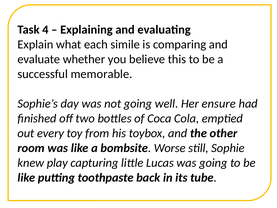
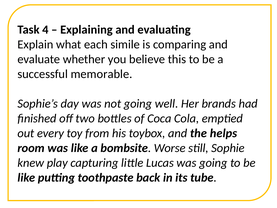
ensure: ensure -> brands (219, 103)
other: other -> helps (224, 133)
